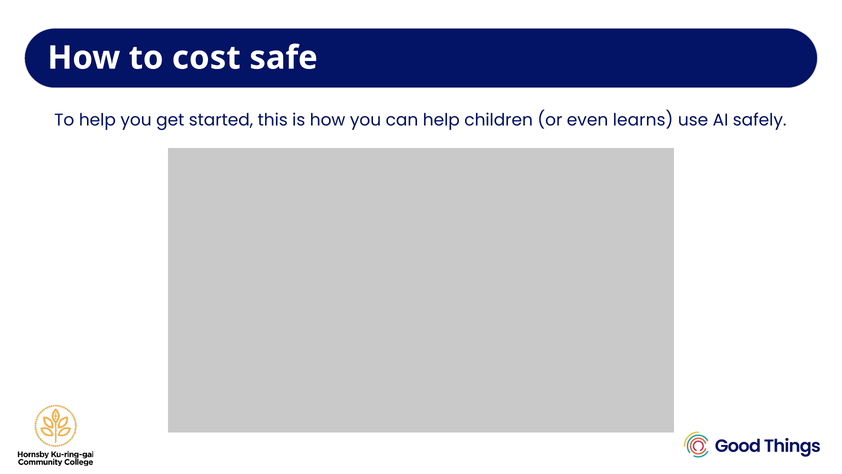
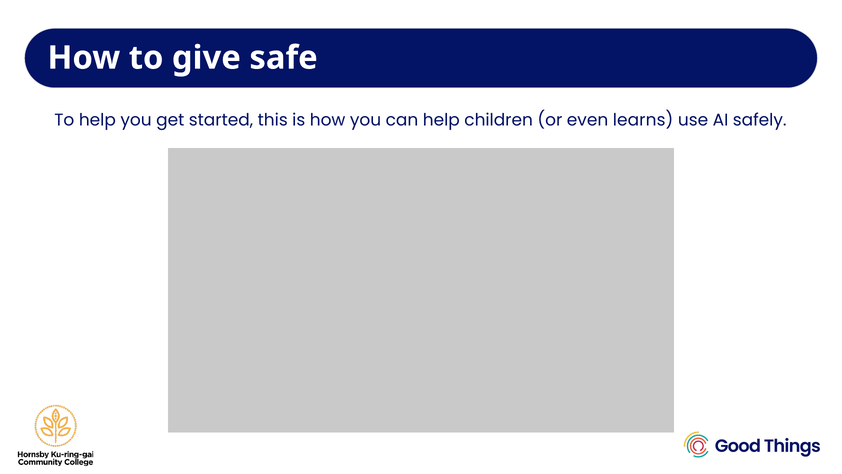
cost: cost -> give (206, 58)
